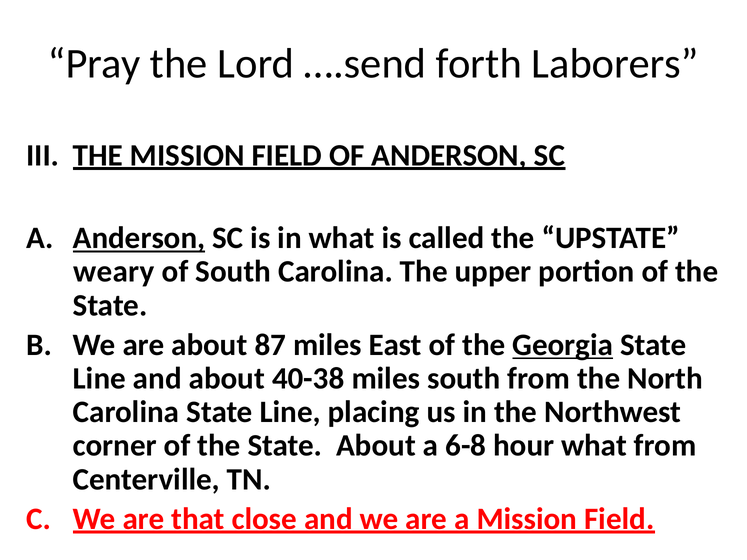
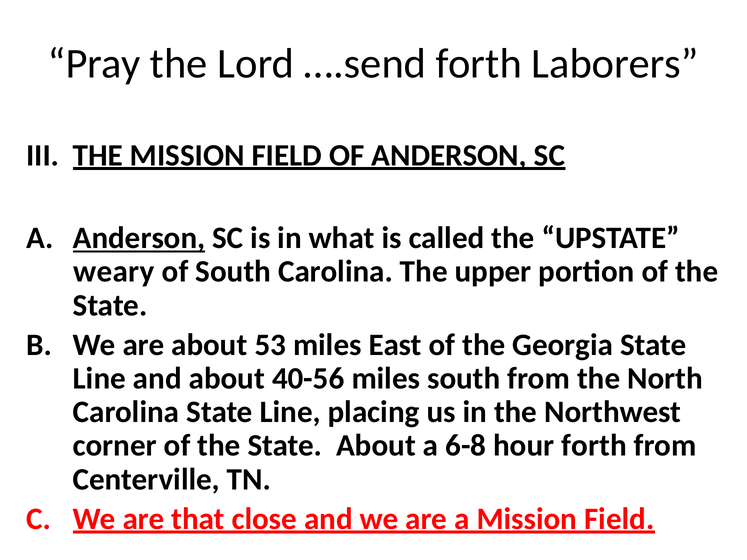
87: 87 -> 53 (270, 345)
Georgia underline: present -> none (563, 345)
40-38: 40-38 -> 40-56 (308, 379)
hour what: what -> forth (594, 446)
